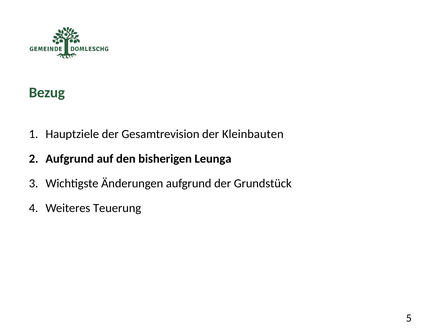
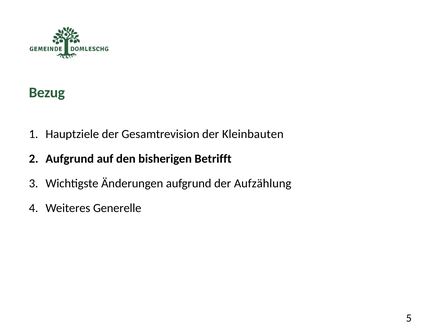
Leunga: Leunga -> Betrifft (213, 159)
Grundstück: Grundstück -> Aufzählung (263, 183)
Teuerung: Teuerung -> Generelle (117, 208)
